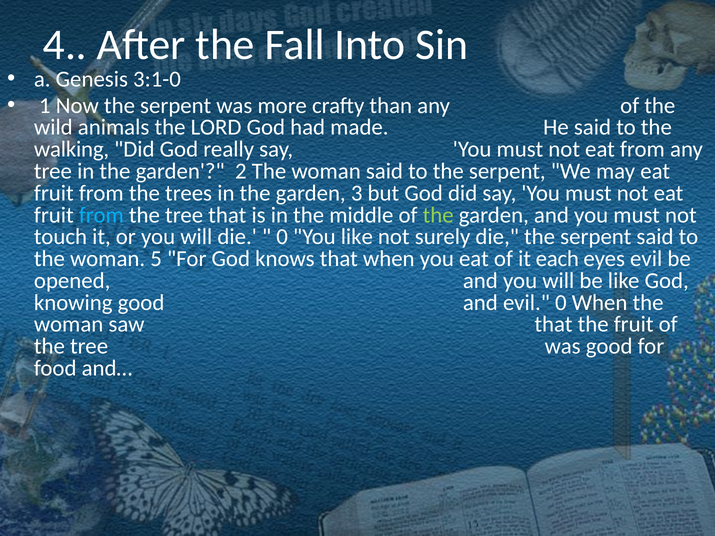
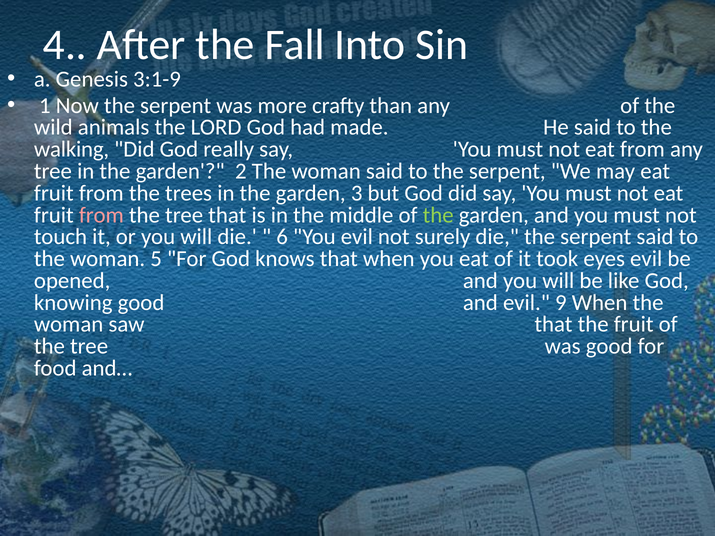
3:1-0: 3:1-0 -> 3:1-9 (157, 79)
from colour: light blue -> pink (101, 215)
0: 0 -> 6 (282, 237)
You like: like -> evil (357, 237)
each: each -> took (557, 259)
evil 0: 0 -> 9 (561, 303)
